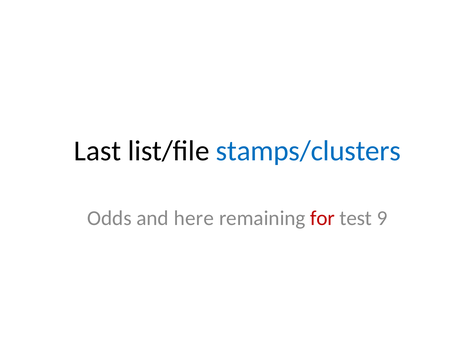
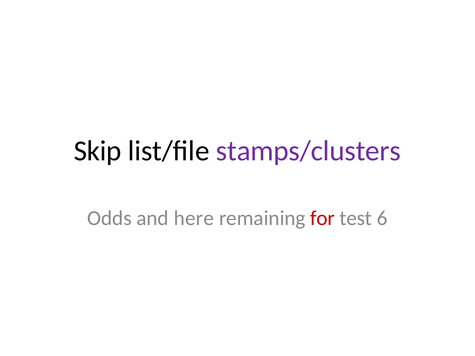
Last: Last -> Skip (98, 151)
stamps/clusters colour: blue -> purple (308, 151)
9: 9 -> 6 (382, 218)
